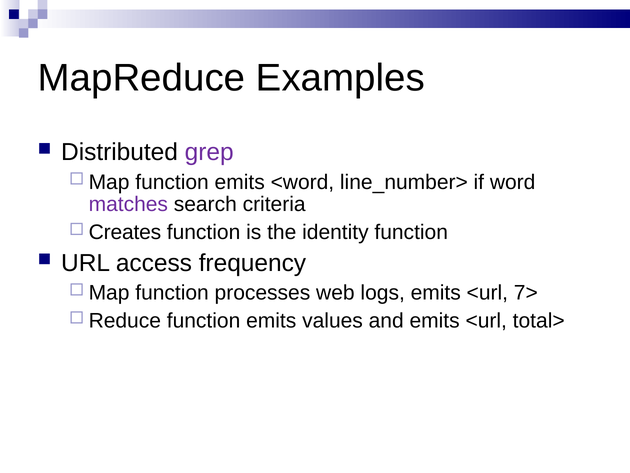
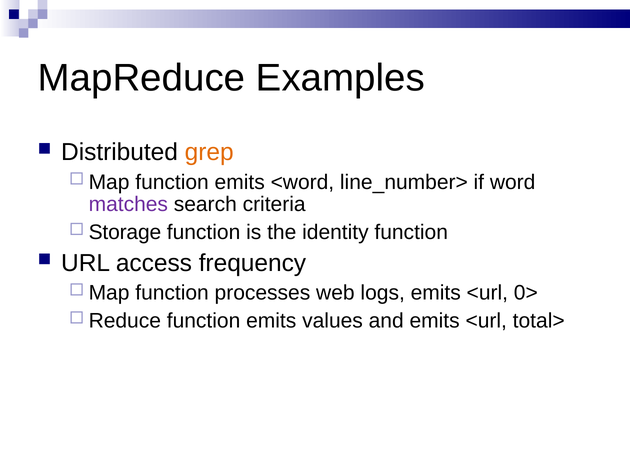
grep colour: purple -> orange (209, 152)
Creates: Creates -> Storage (125, 232)
7>: 7> -> 0> (526, 293)
